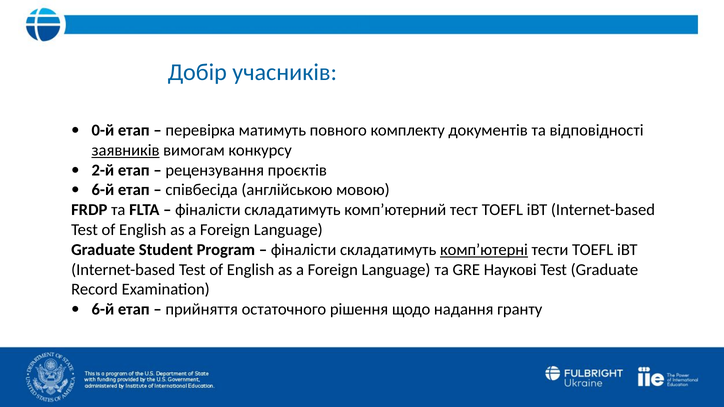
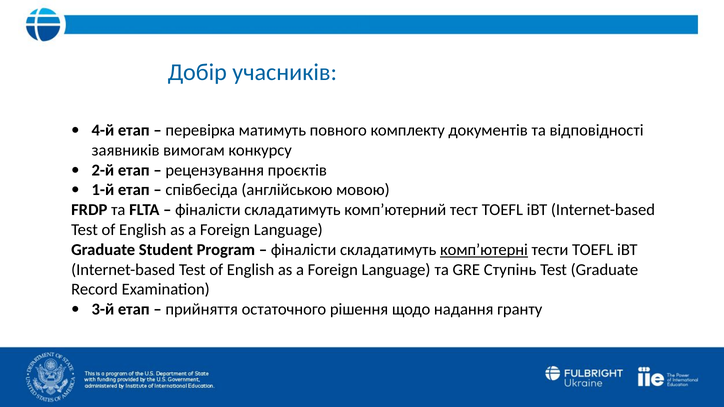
0-й: 0-й -> 4-й (103, 130)
заявників underline: present -> none (126, 150)
6-й: 6-й -> 1-й (103, 190)
Наукові: Наукові -> Ступінь (510, 270)
6-й: 6-й -> 3-й (103, 310)
